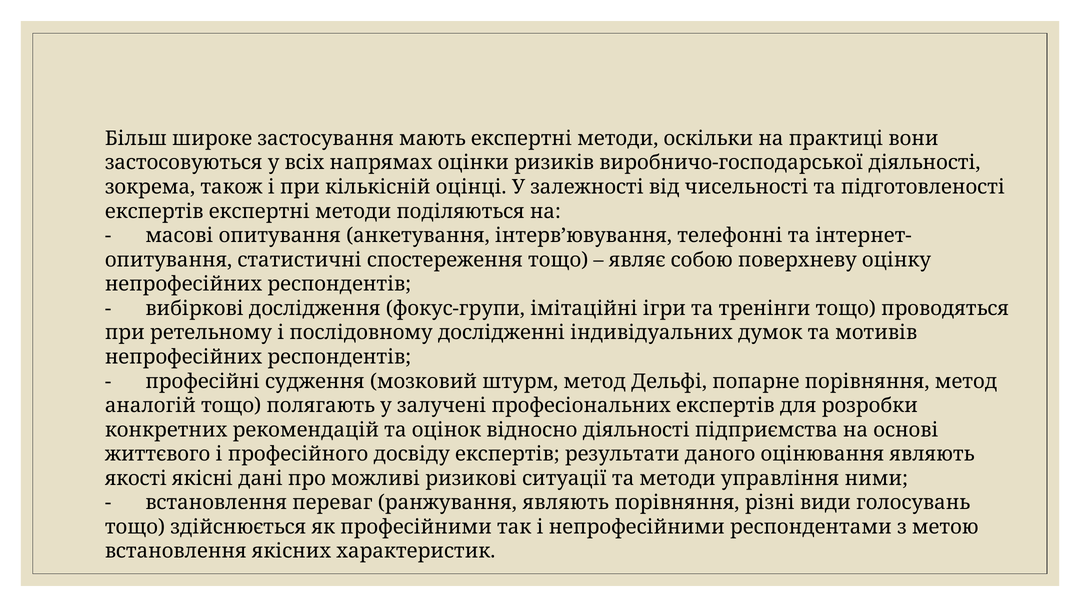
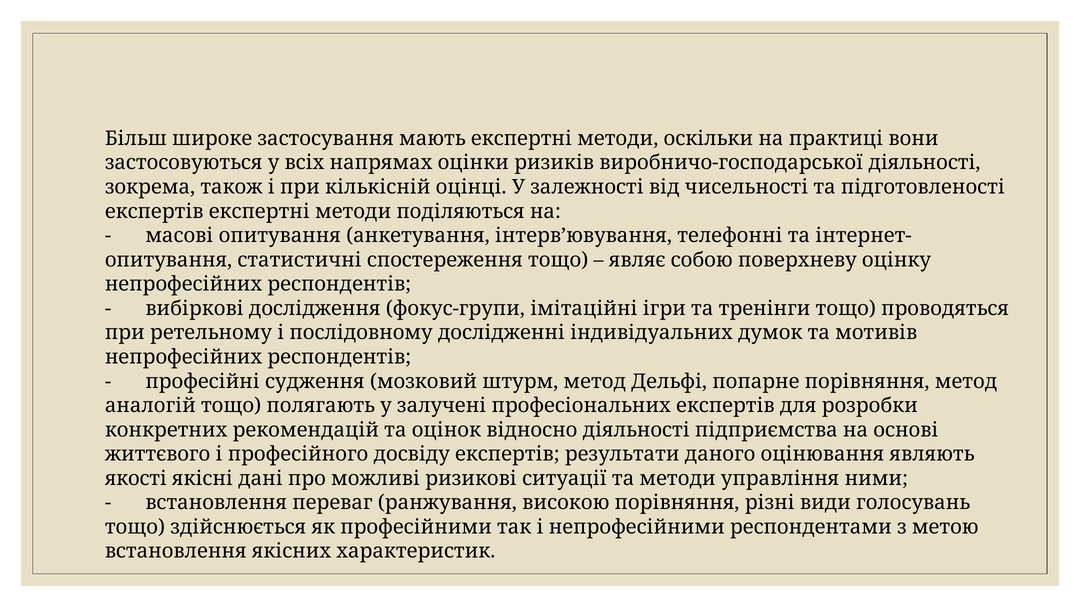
ранжування являють: являють -> високою (566, 503)
